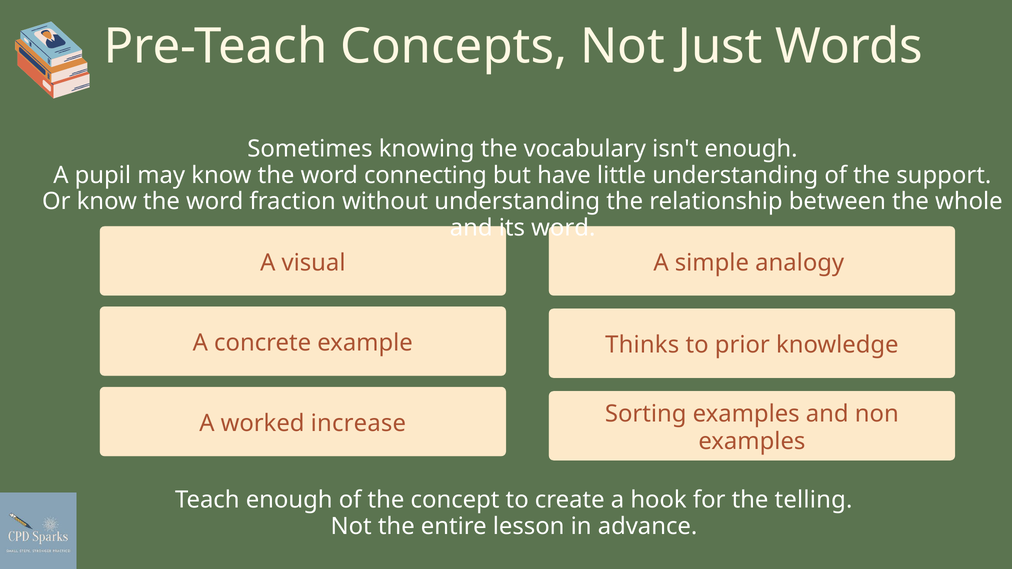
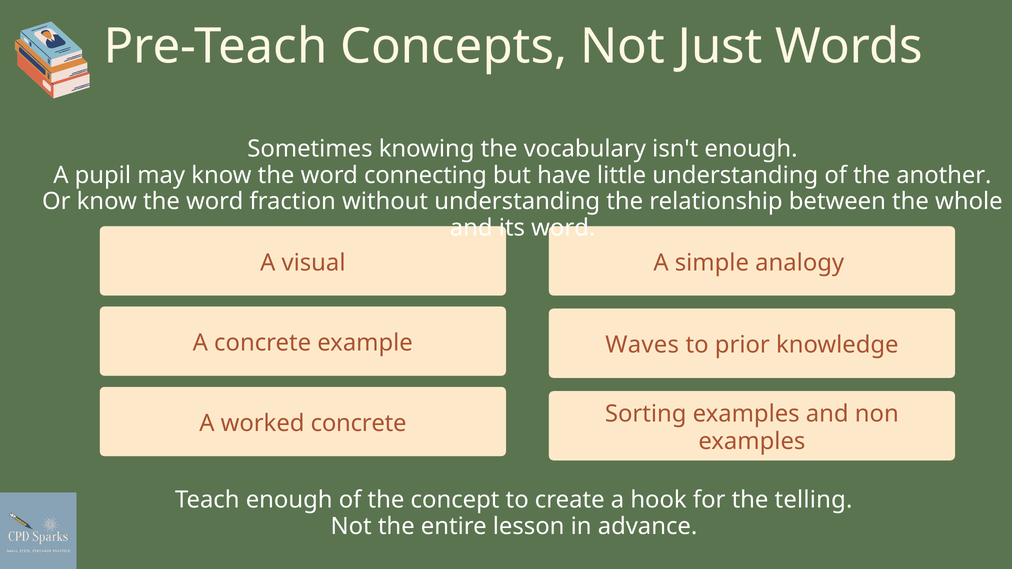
support: support -> another (944, 175)
Thinks: Thinks -> Waves (642, 345)
worked increase: increase -> concrete (359, 423)
